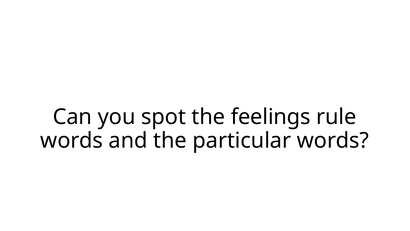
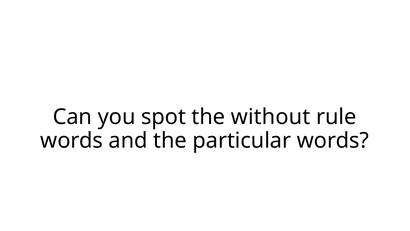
feelings: feelings -> without (271, 117)
